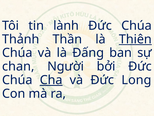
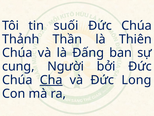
lành: lành -> suối (66, 26)
Thiên underline: present -> none (135, 39)
chan: chan -> cung (18, 66)
